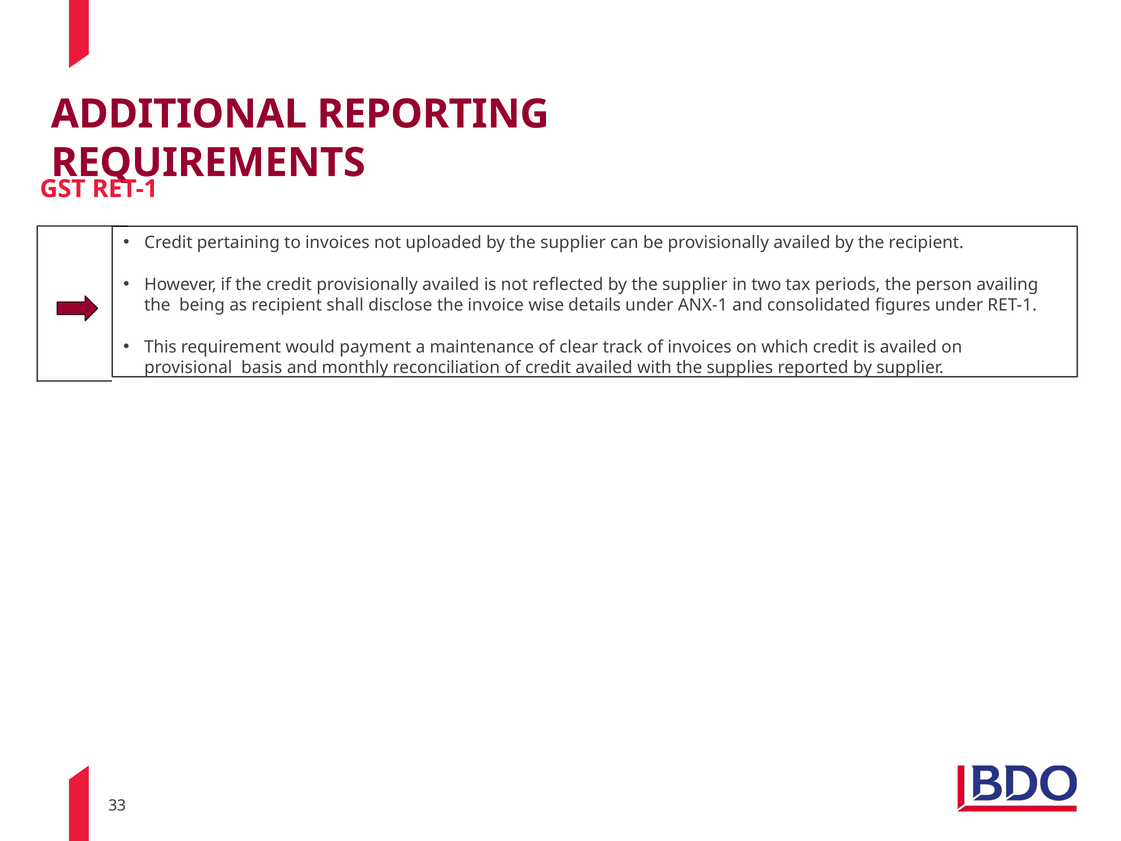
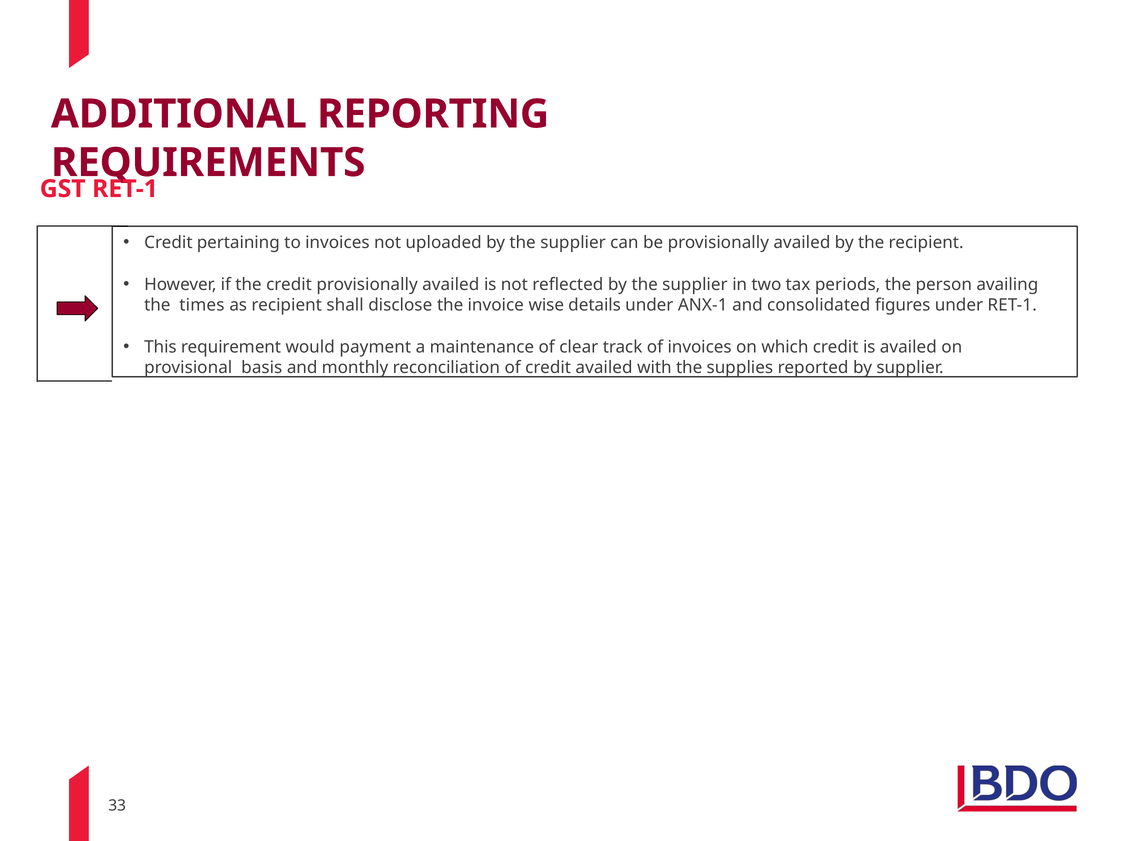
being: being -> times (202, 305)
